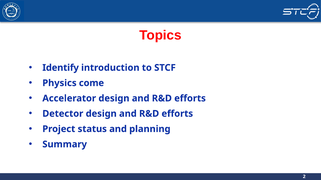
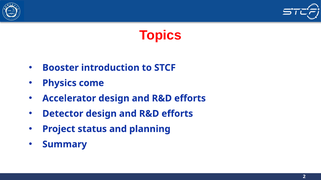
Identify: Identify -> Booster (61, 68)
